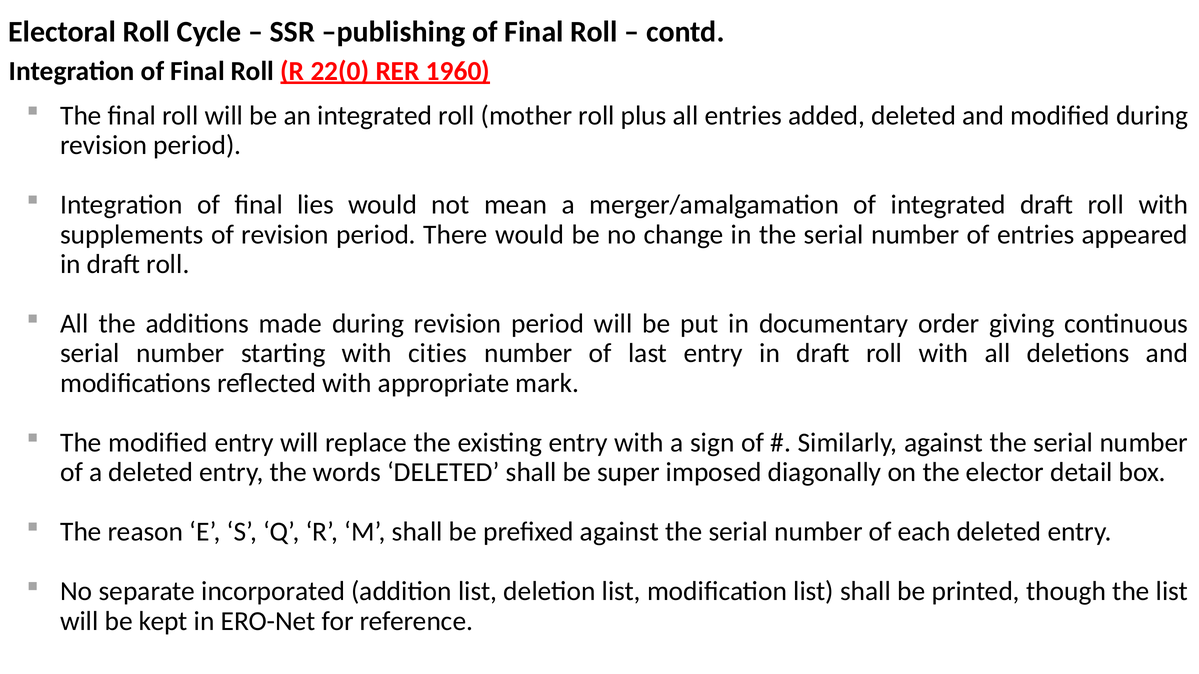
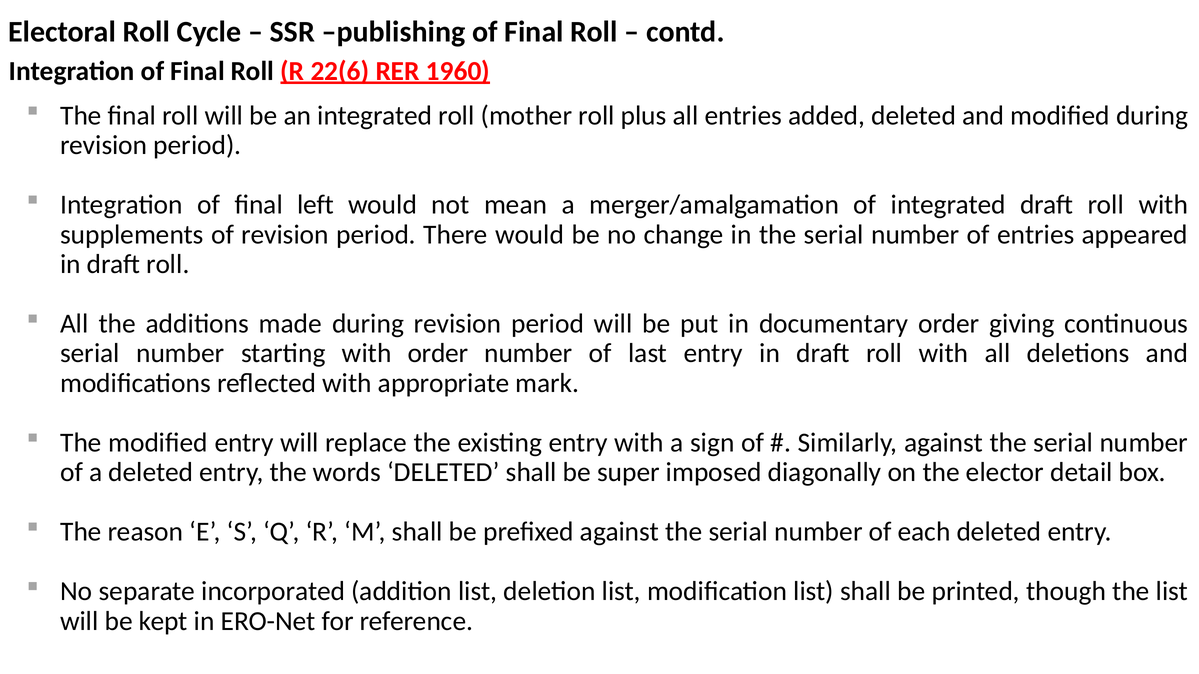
22(0: 22(0 -> 22(6 (340, 71)
lies: lies -> left (316, 205)
with cities: cities -> order (438, 354)
